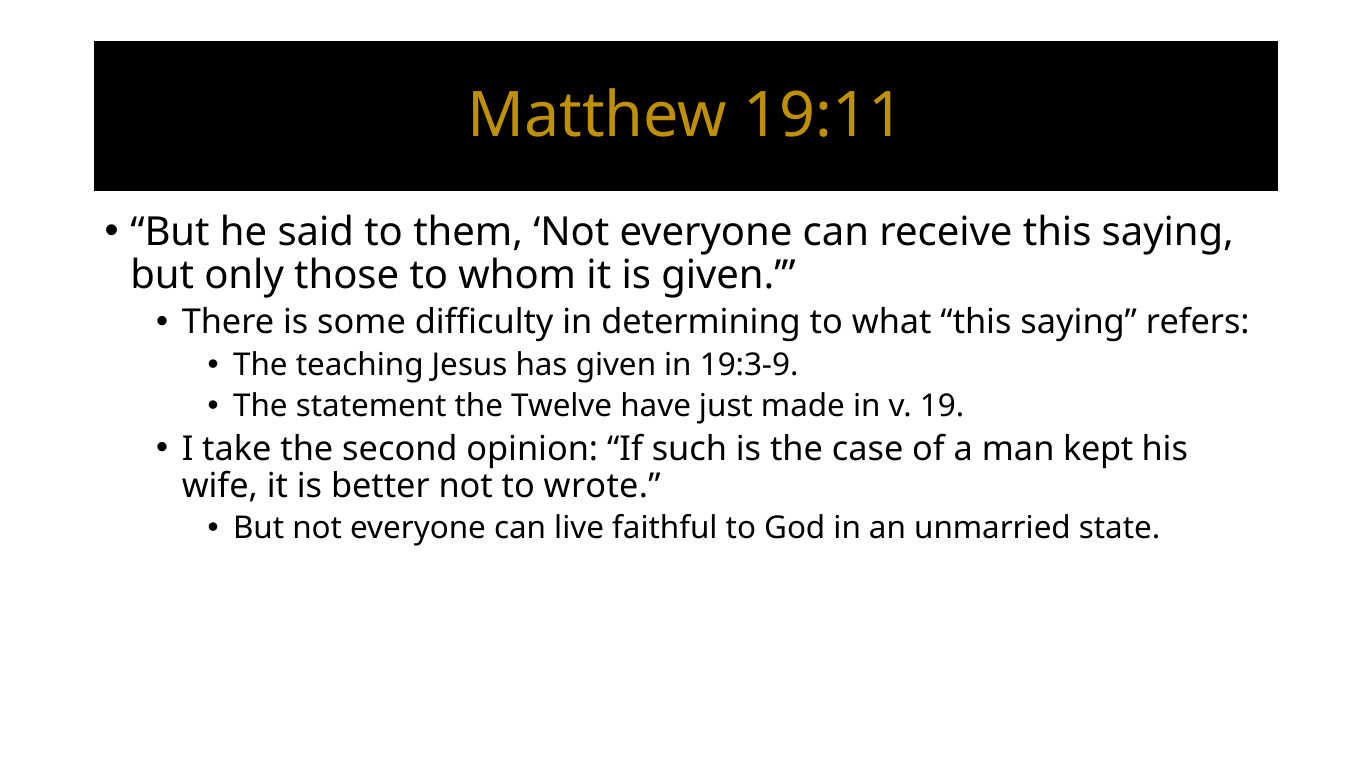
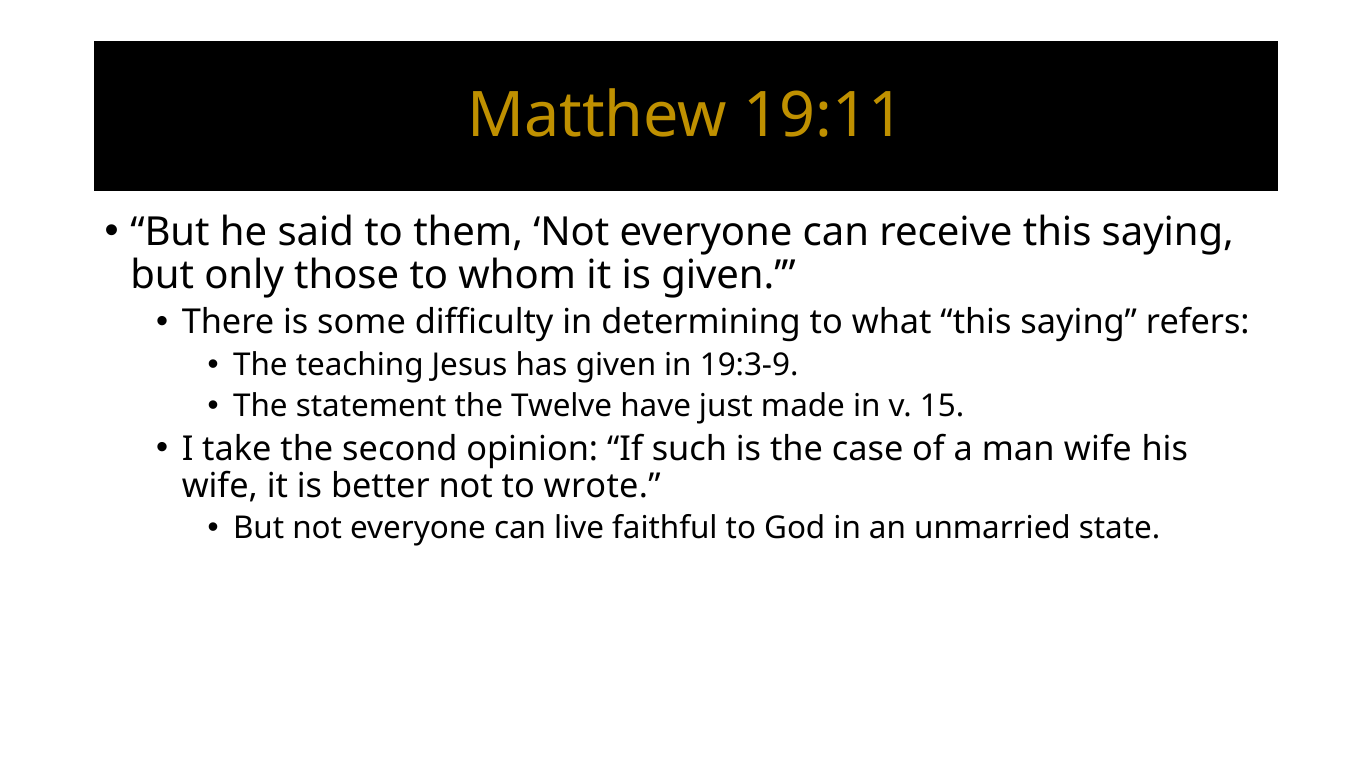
19: 19 -> 15 (942, 406)
man kept: kept -> wife (1098, 449)
